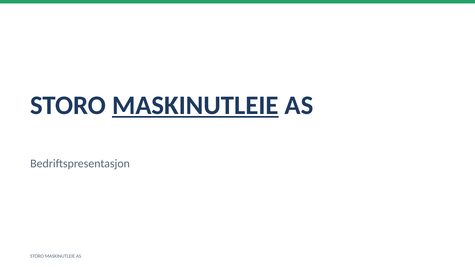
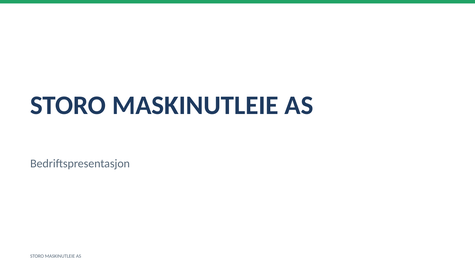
MASKINUTLEIE underline: present -> none (195, 105)
